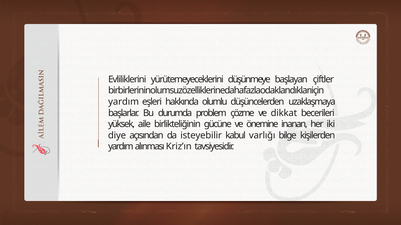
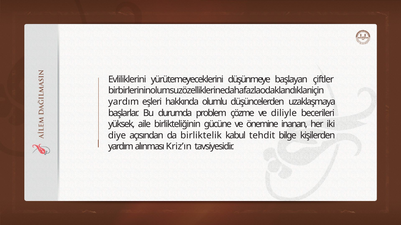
dikkat: dikkat -> diliyle (284, 113)
isteyebilir: isteyebilir -> birliktelik (201, 136)
varlığı: varlığı -> tehdit (262, 136)
